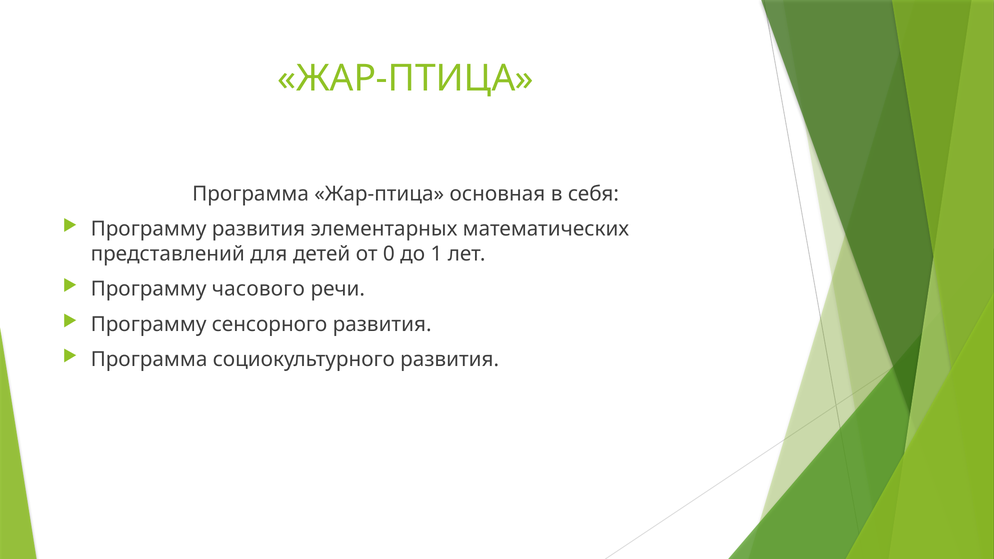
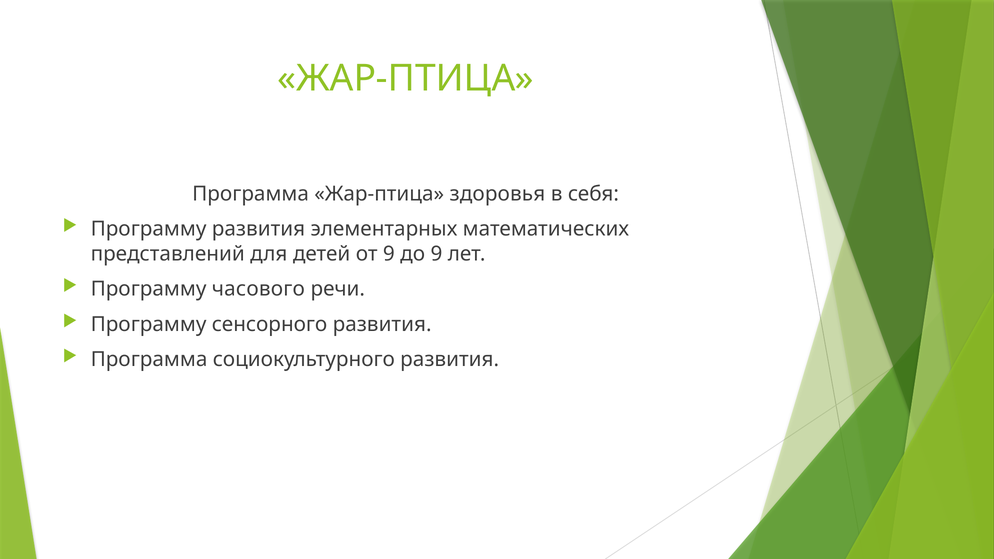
основная: основная -> здоровья (497, 194)
от 0: 0 -> 9 (389, 254)
до 1: 1 -> 9 (436, 254)
